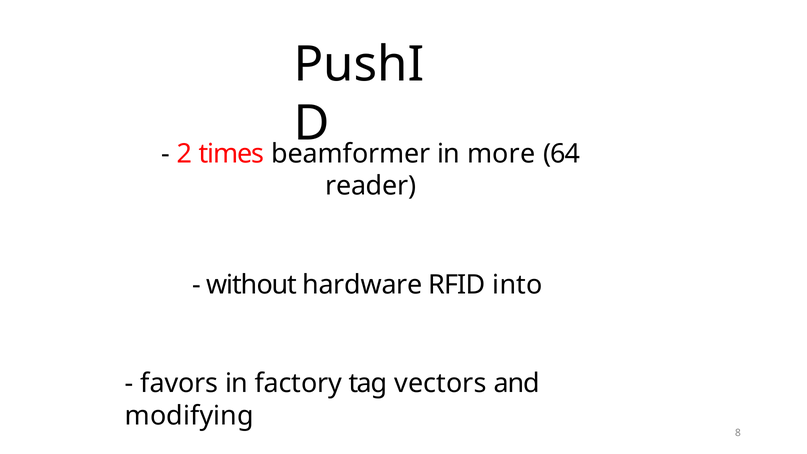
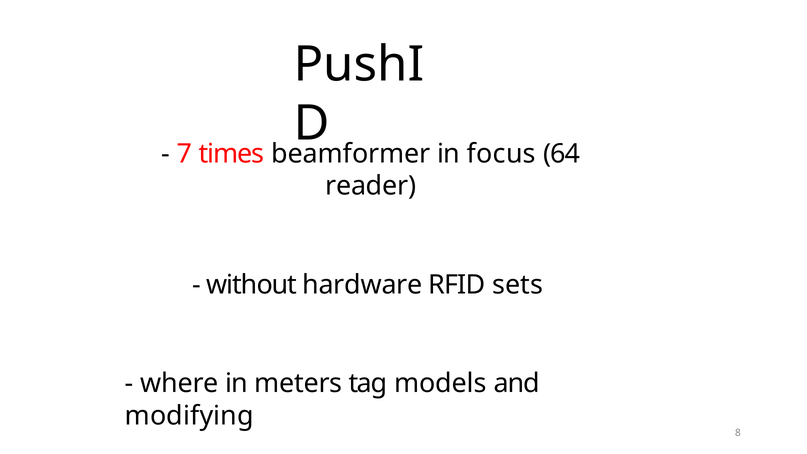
2: 2 -> 7 (184, 154)
more: more -> focus (501, 154)
into: into -> sets (518, 285)
favors: favors -> where (179, 383)
factory: factory -> meters (298, 383)
vectors: vectors -> models (440, 383)
